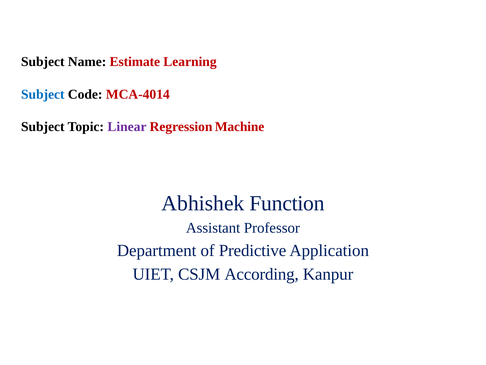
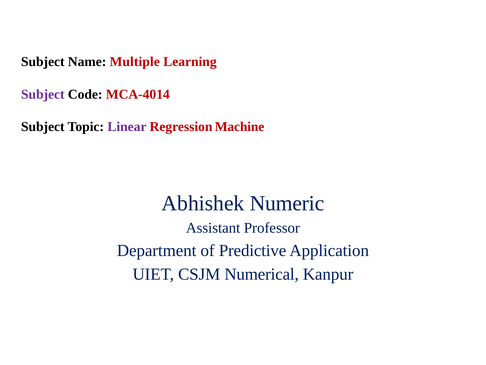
Estimate: Estimate -> Multiple (135, 62)
Subject colour: blue -> purple (43, 94)
Function: Function -> Numeric (287, 203)
According: According -> Numerical (262, 274)
